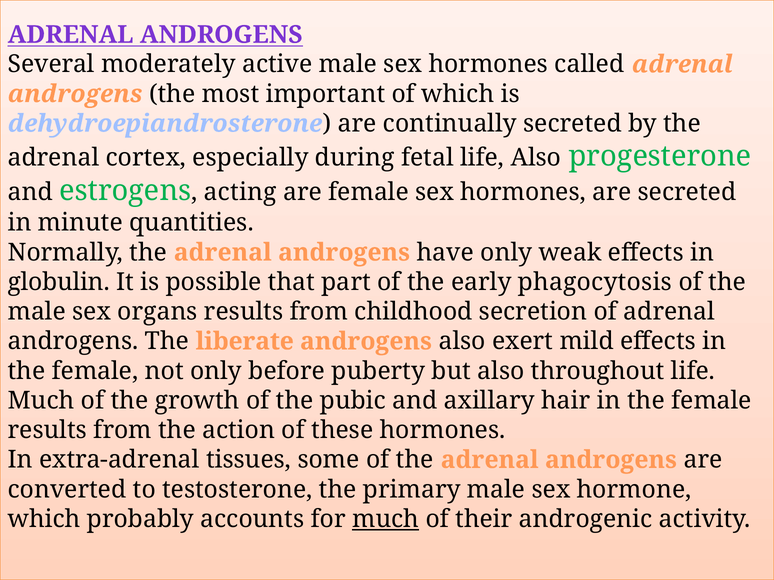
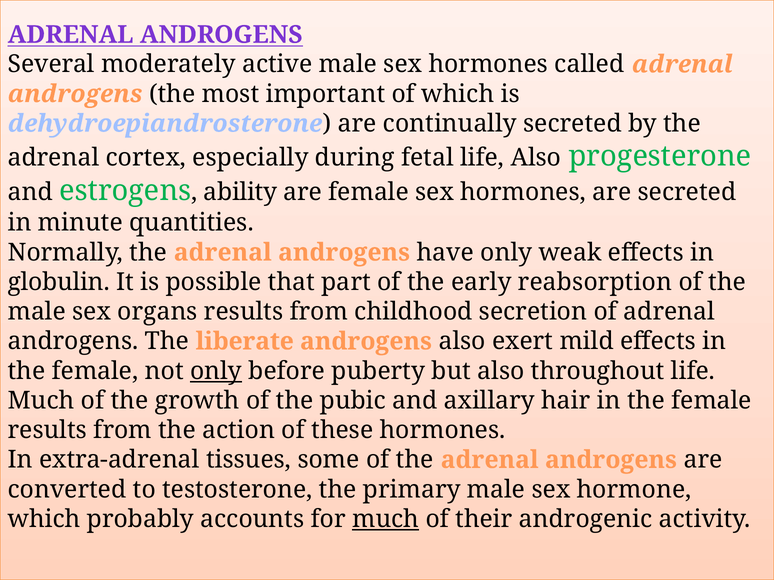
acting: acting -> ability (240, 193)
phagocytosis: phagocytosis -> reabsorption (595, 282)
only underline: none -> present (216, 371)
